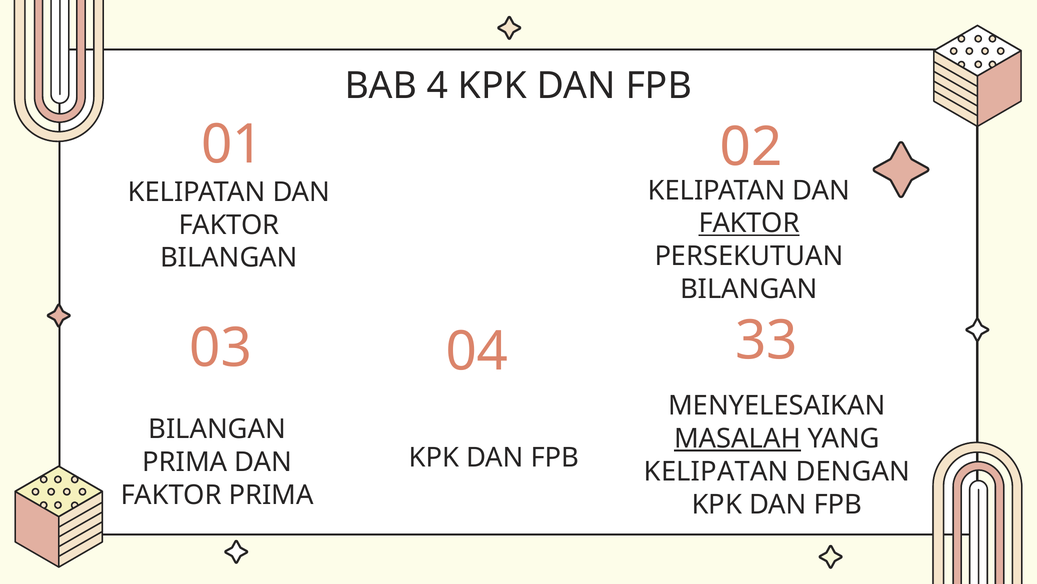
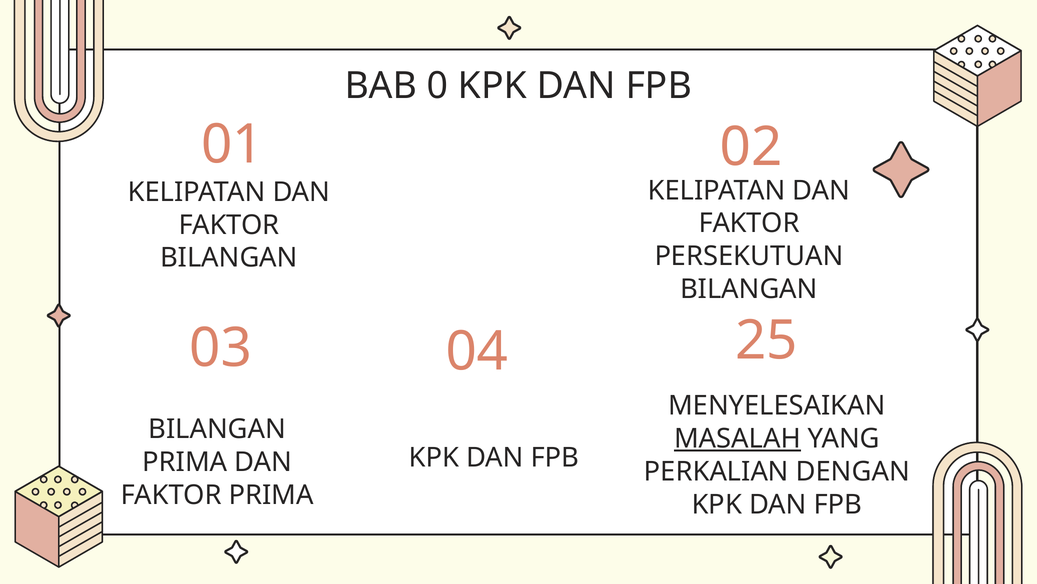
4: 4 -> 0 (438, 86)
FAKTOR underline: present -> none (749, 223)
33: 33 -> 25 (766, 340)
KELIPATAN: KELIPATAN -> PERKALIAN (716, 471)
